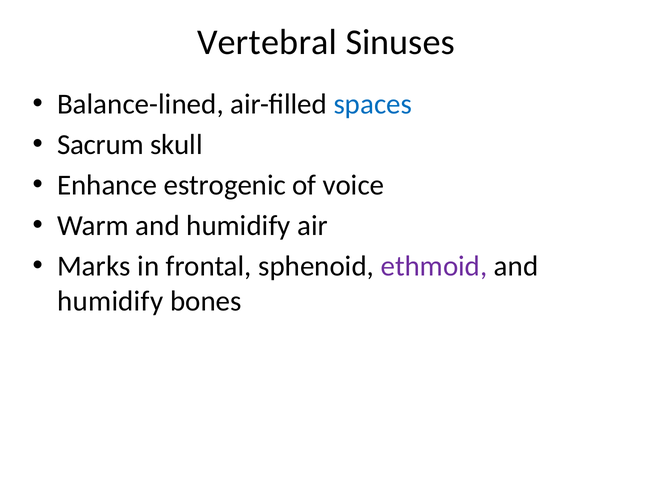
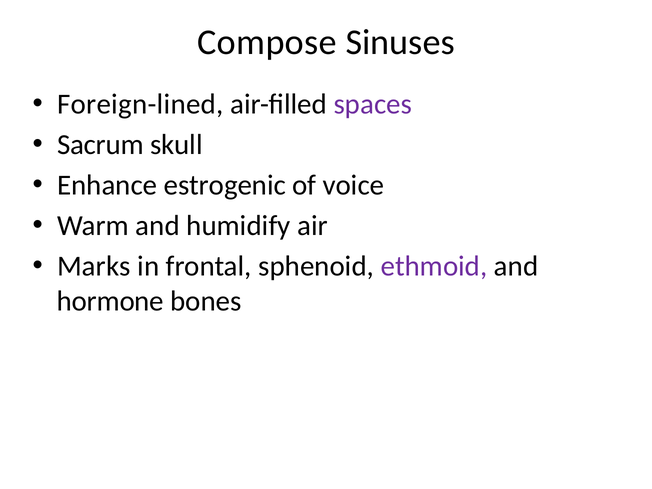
Vertebral: Vertebral -> Compose (267, 42)
Balance-lined: Balance-lined -> Foreign-lined (140, 104)
spaces colour: blue -> purple (373, 104)
humidify: humidify -> hormone (110, 301)
